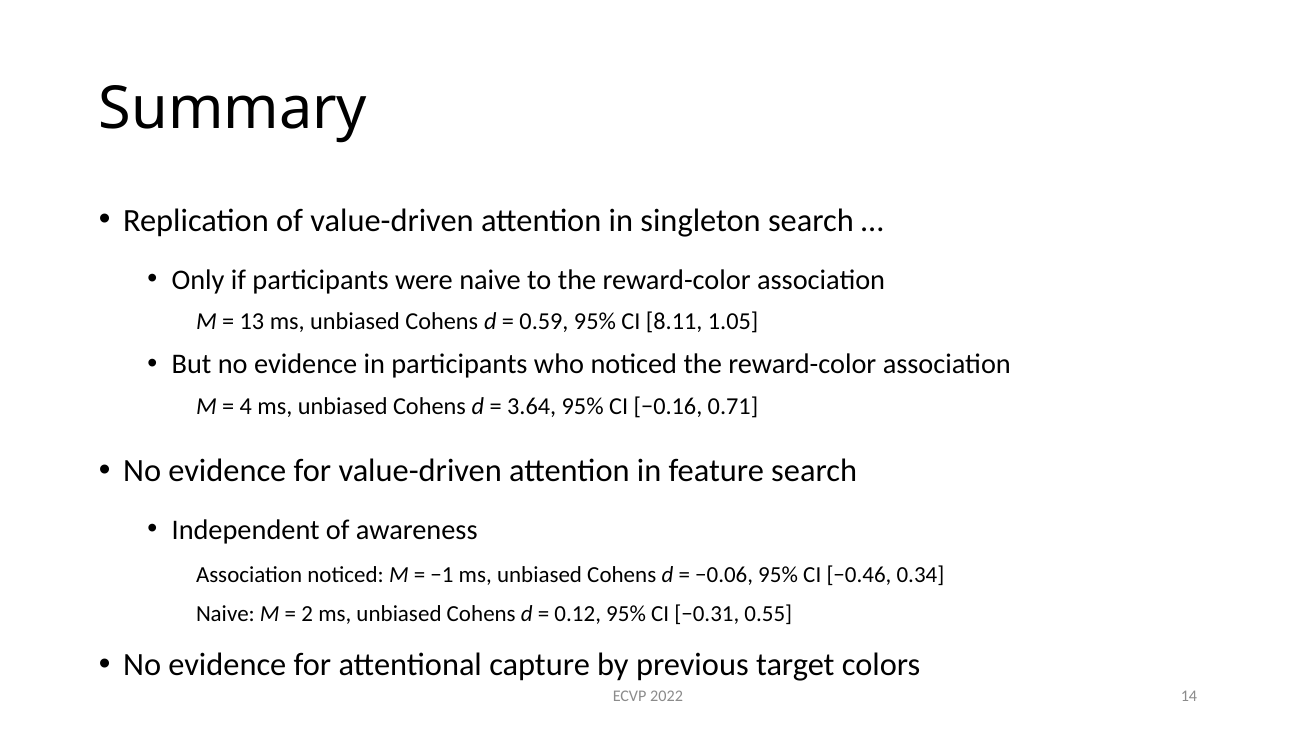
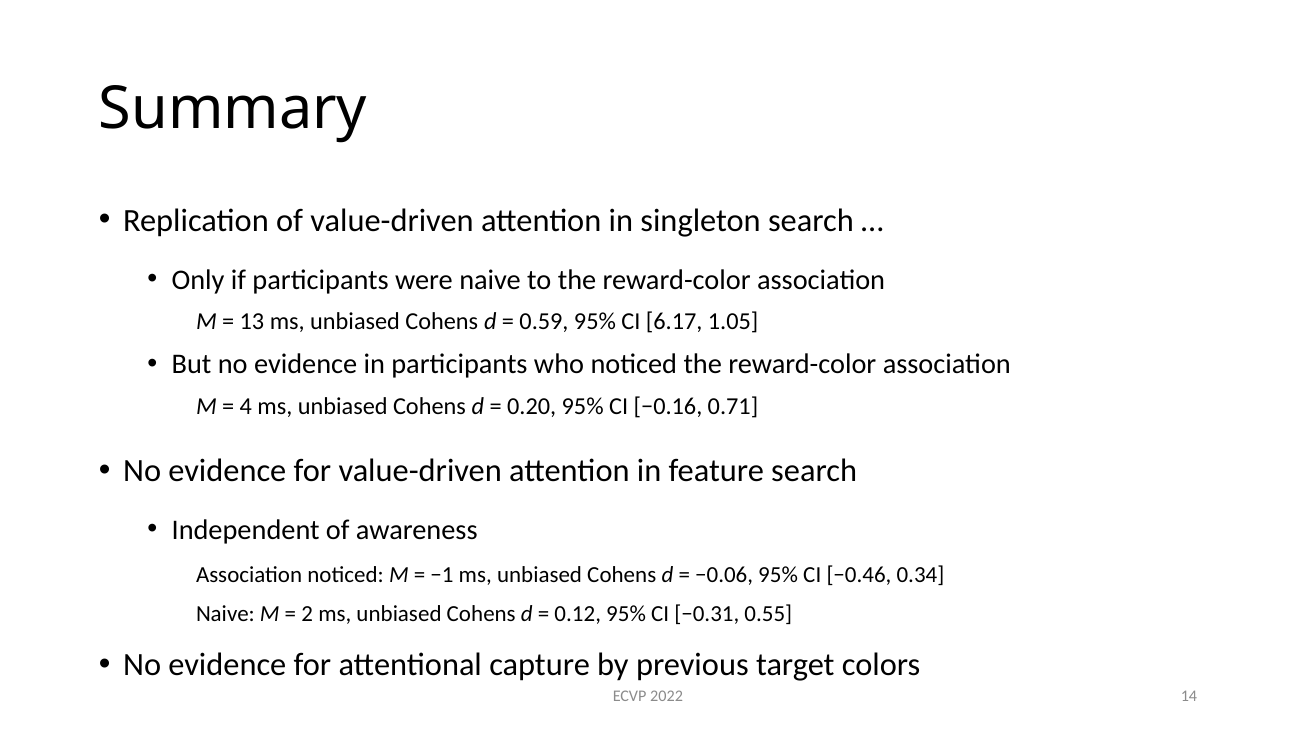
8.11: 8.11 -> 6.17 (674, 322)
3.64: 3.64 -> 0.20 (532, 407)
